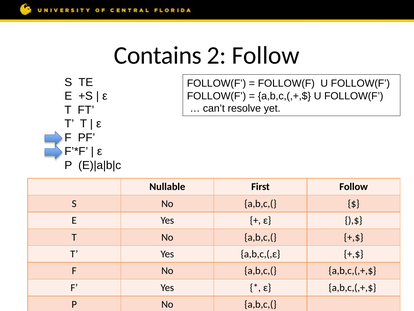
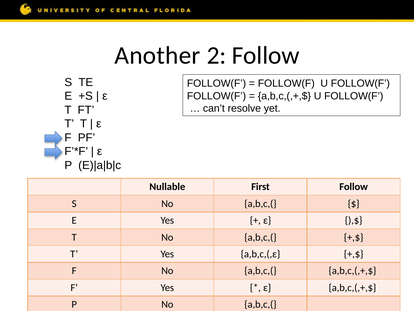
Contains: Contains -> Another (157, 55)
